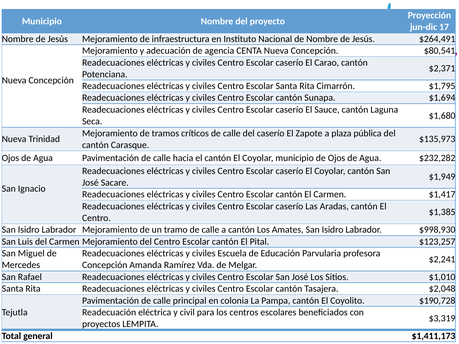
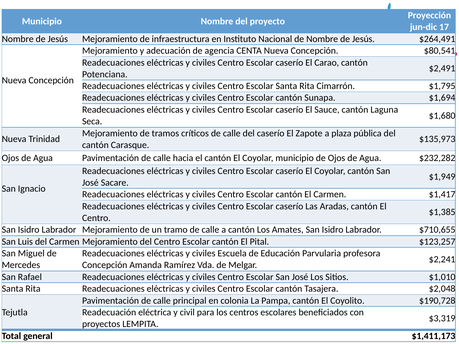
$2,371: $2,371 -> $2,491 (442, 68)
$998,930: $998,930 -> $710,655 (437, 230)
